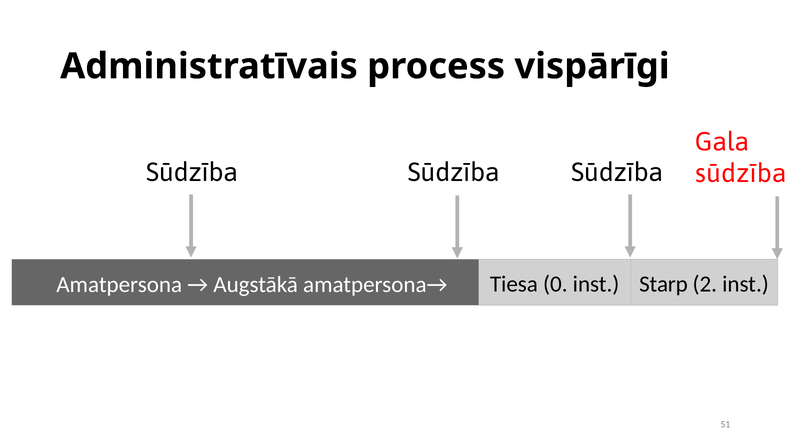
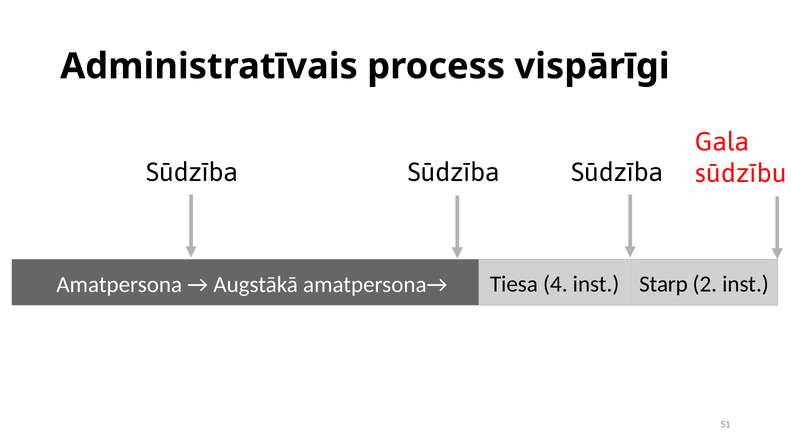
sūdzība: sūdzība -> sūdzību (741, 174)
0: 0 -> 4 (555, 284)
